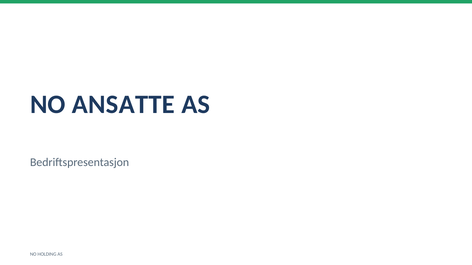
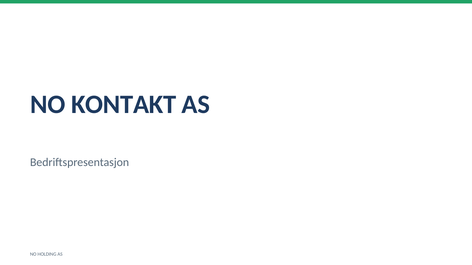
ANSATTE: ANSATTE -> KONTAKT (124, 105)
